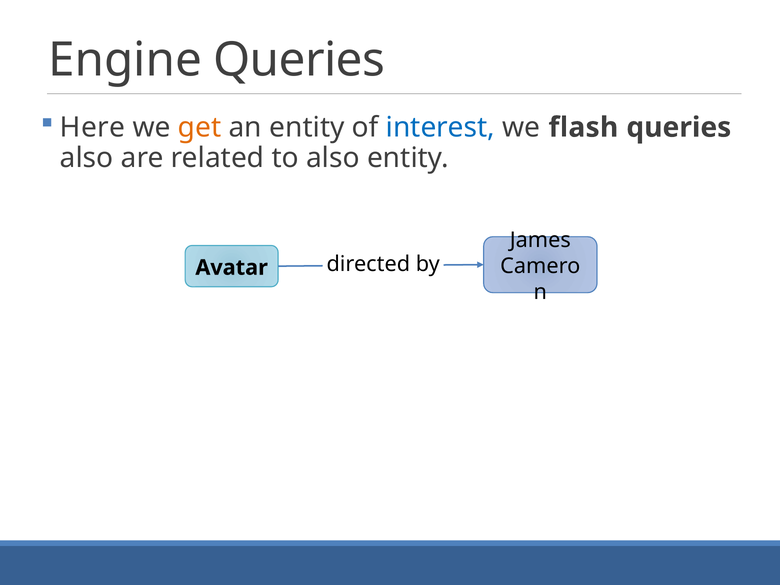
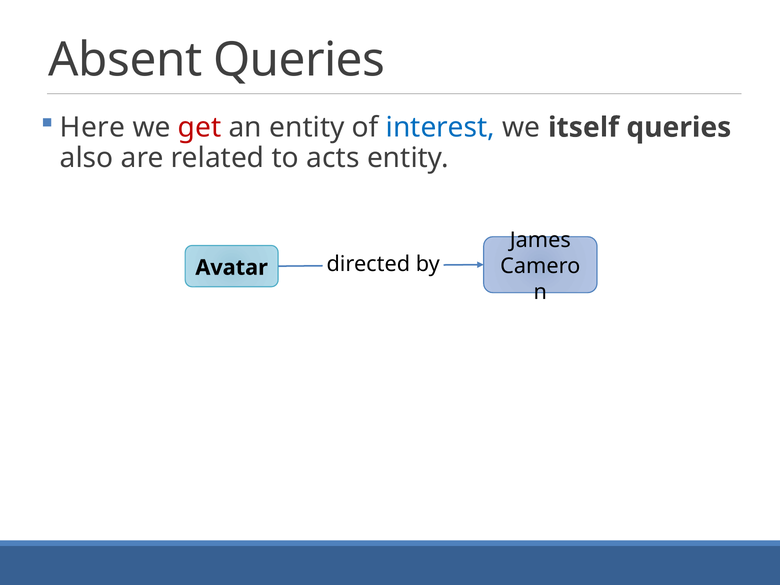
Engine: Engine -> Absent (125, 60)
get colour: orange -> red (200, 127)
flash: flash -> itself (584, 127)
to also: also -> acts (333, 158)
